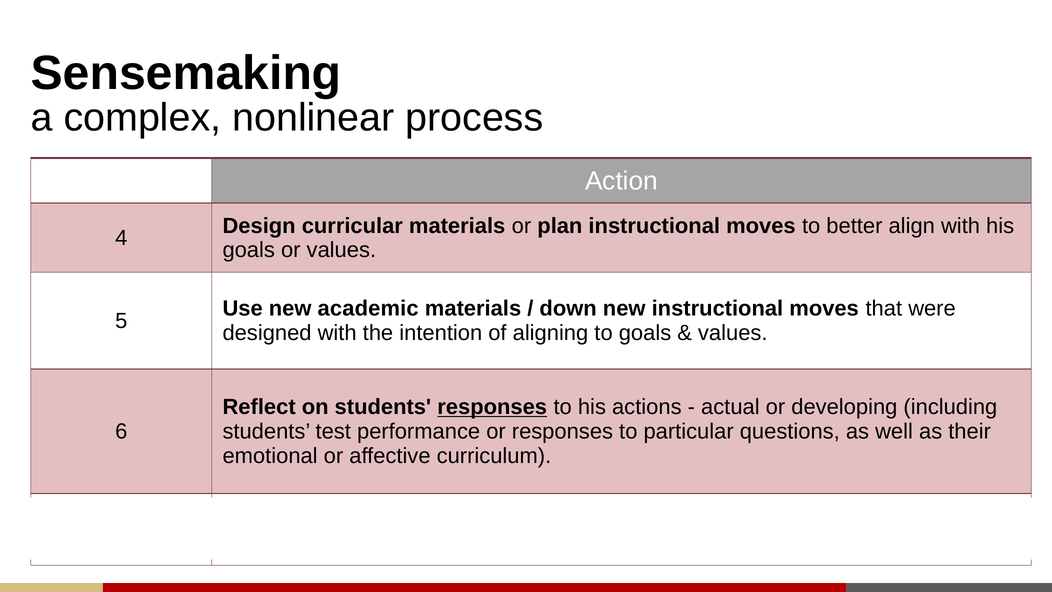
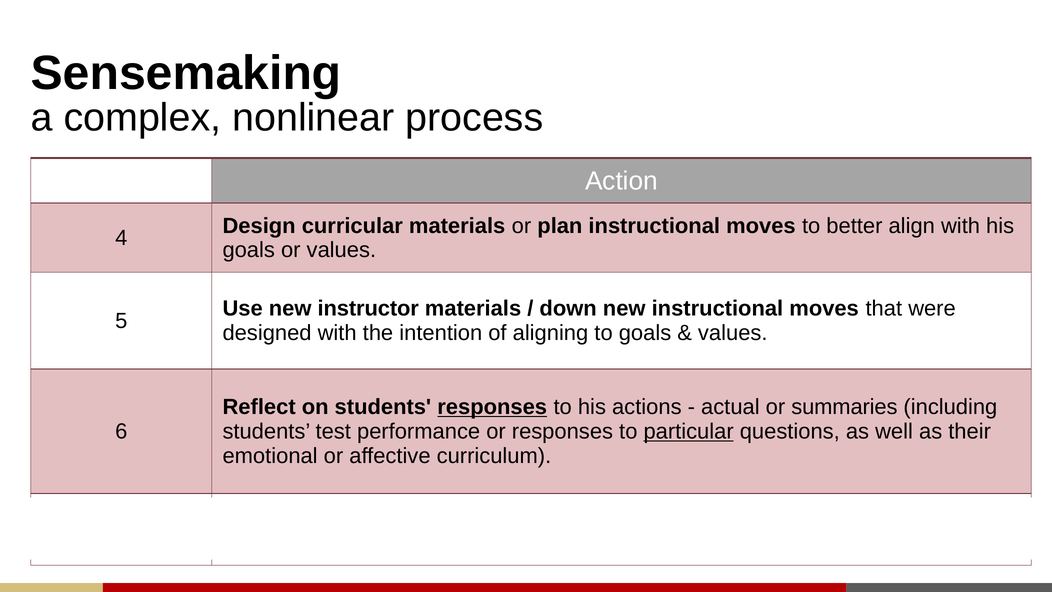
academic: academic -> instructor (368, 309)
developing: developing -> summaries (844, 407)
particular underline: none -> present (689, 431)
